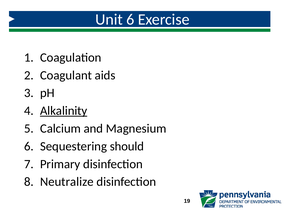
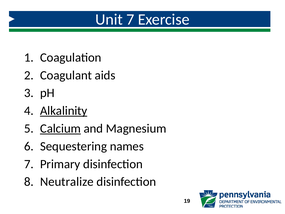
Unit 6: 6 -> 7 (130, 19)
Calcium underline: none -> present (60, 128)
should: should -> names (127, 146)
